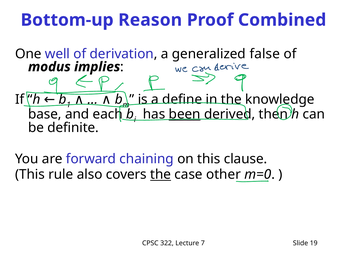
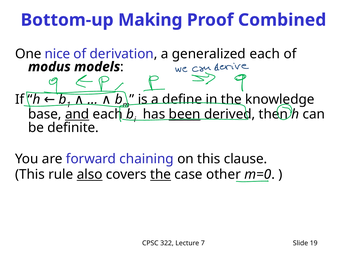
Reason: Reason -> Making (150, 20)
well: well -> nice (57, 54)
generalized false: false -> each (265, 54)
implies: implies -> models (97, 67)
and underline: none -> present (77, 114)
also underline: none -> present (90, 175)
